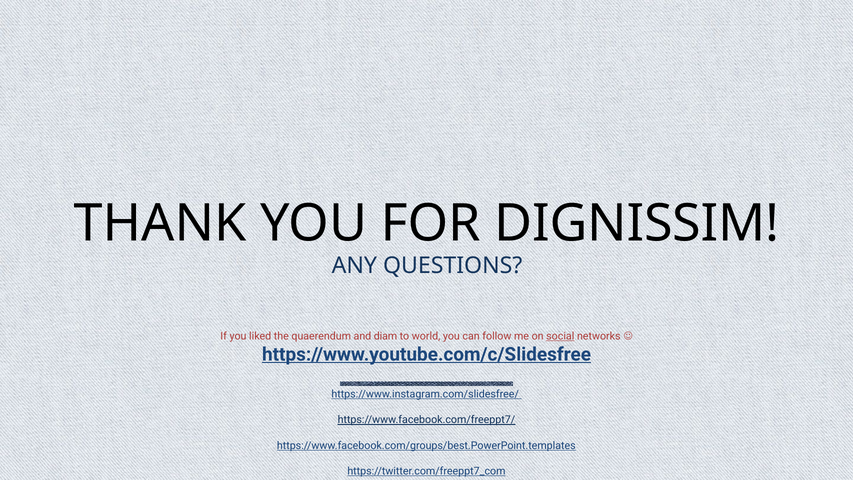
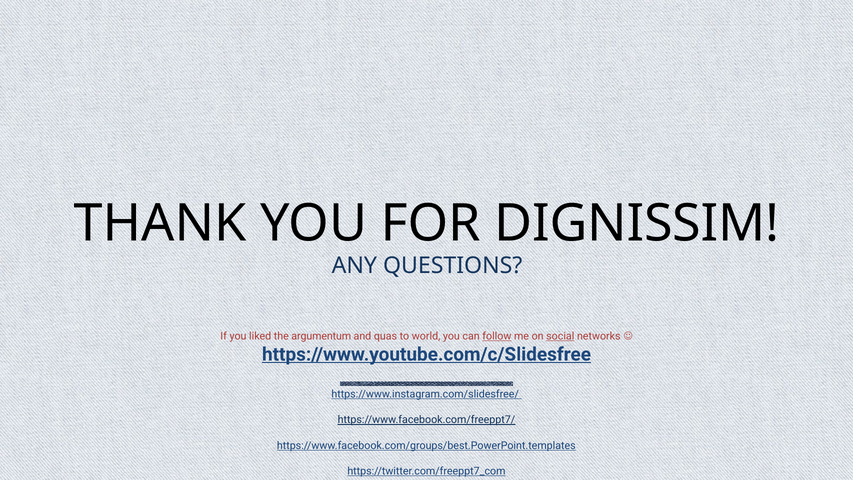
quaerendum: quaerendum -> argumentum (321, 336)
diam: diam -> quas (385, 336)
follow underline: none -> present (497, 336)
